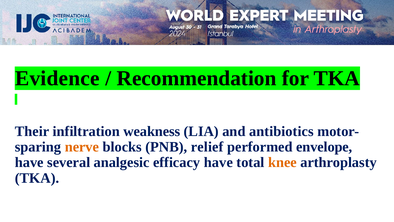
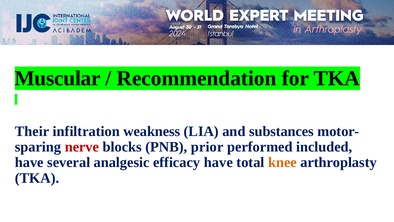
Evidence: Evidence -> Muscular (58, 78)
antibiotics: antibiotics -> substances (281, 131)
nerve colour: orange -> red (82, 147)
relief: relief -> prior (207, 147)
envelope: envelope -> included (324, 147)
